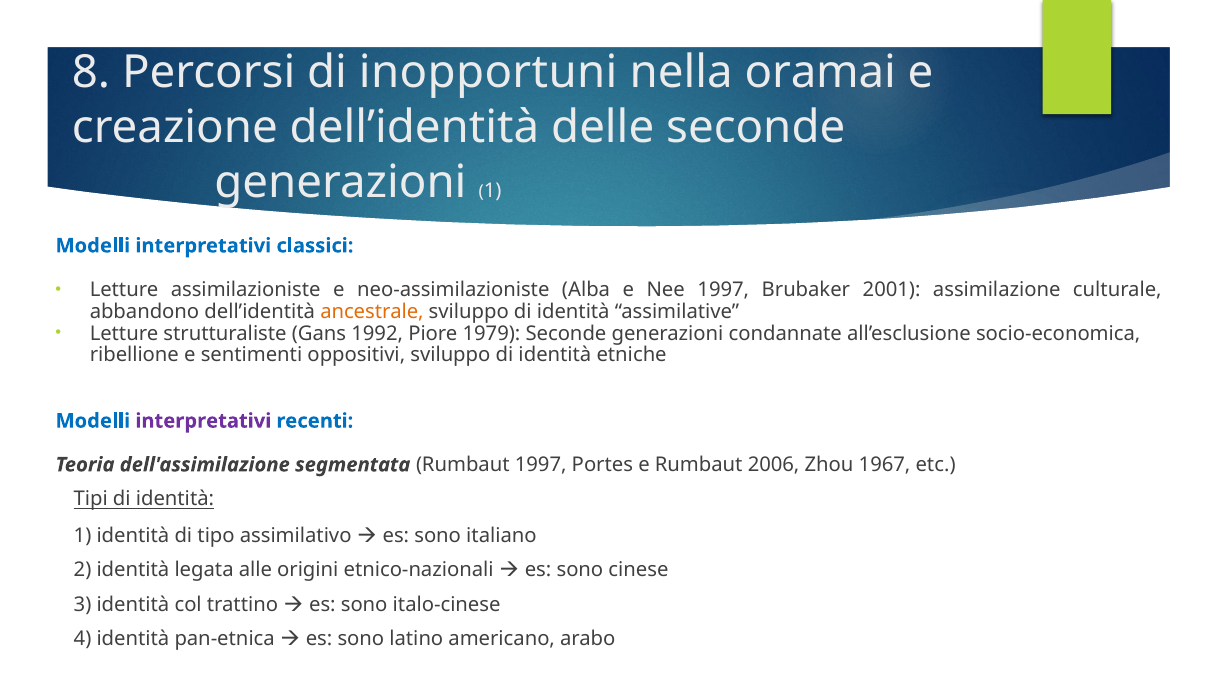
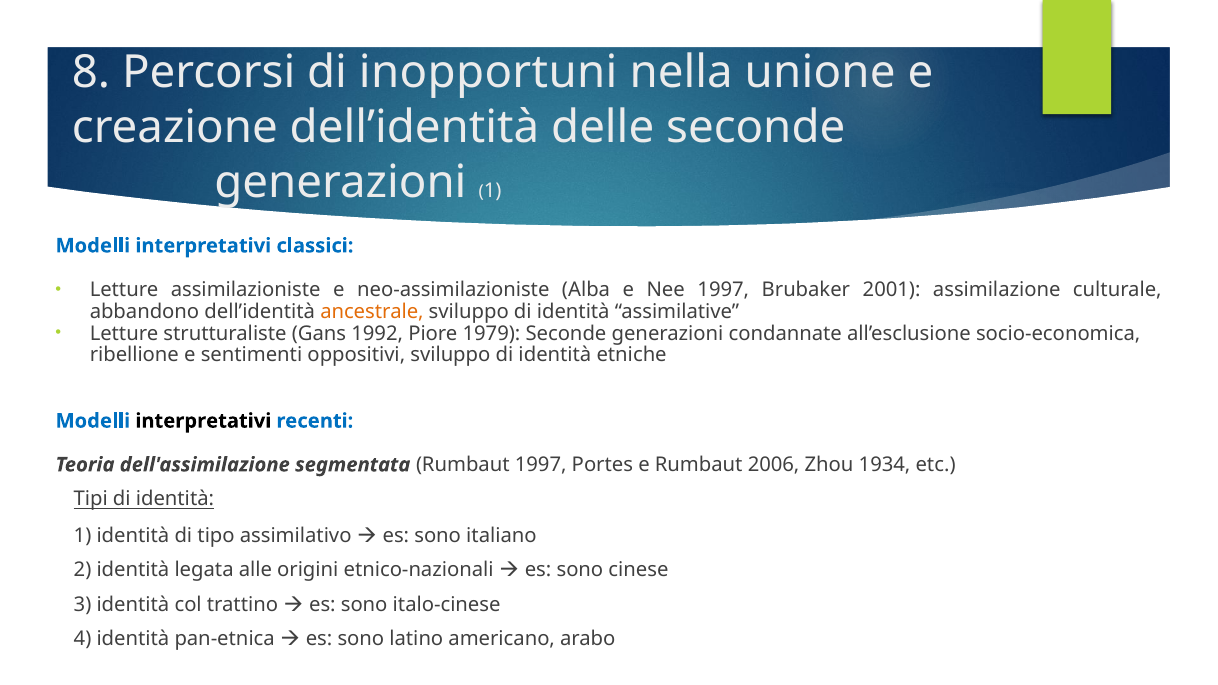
oramai: oramai -> unione (820, 72)
interpretativi colour: purple -> black (203, 421)
1967: 1967 -> 1934 (885, 465)
